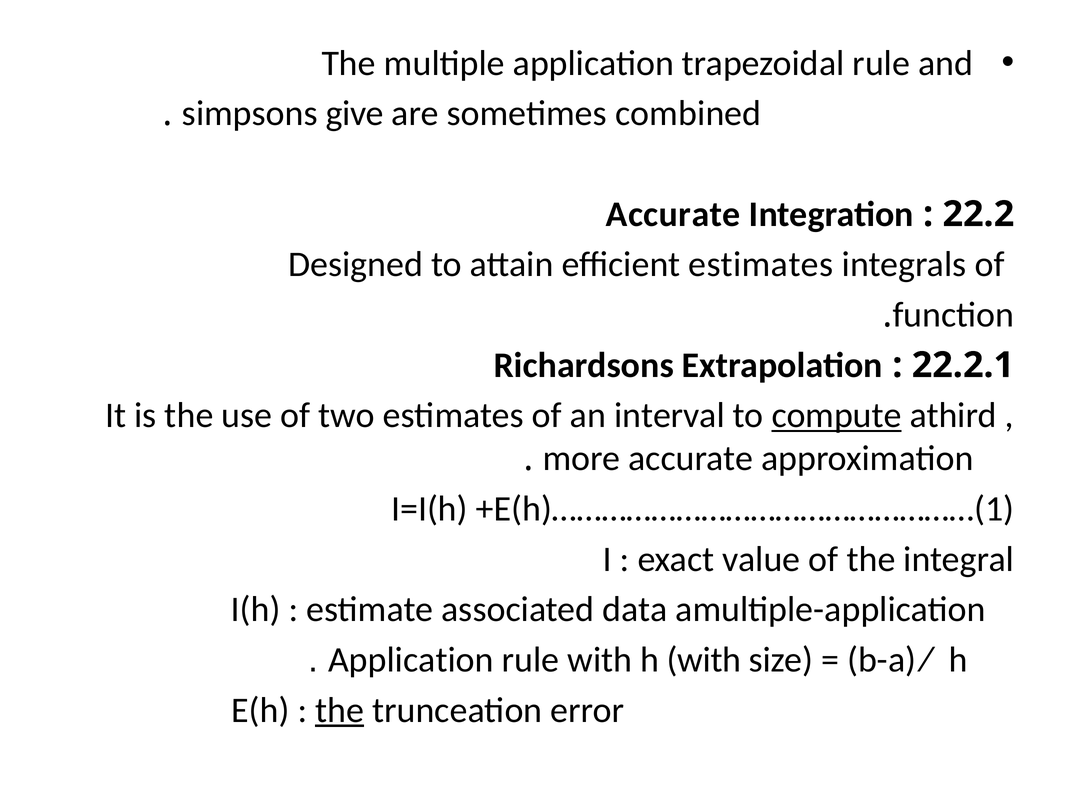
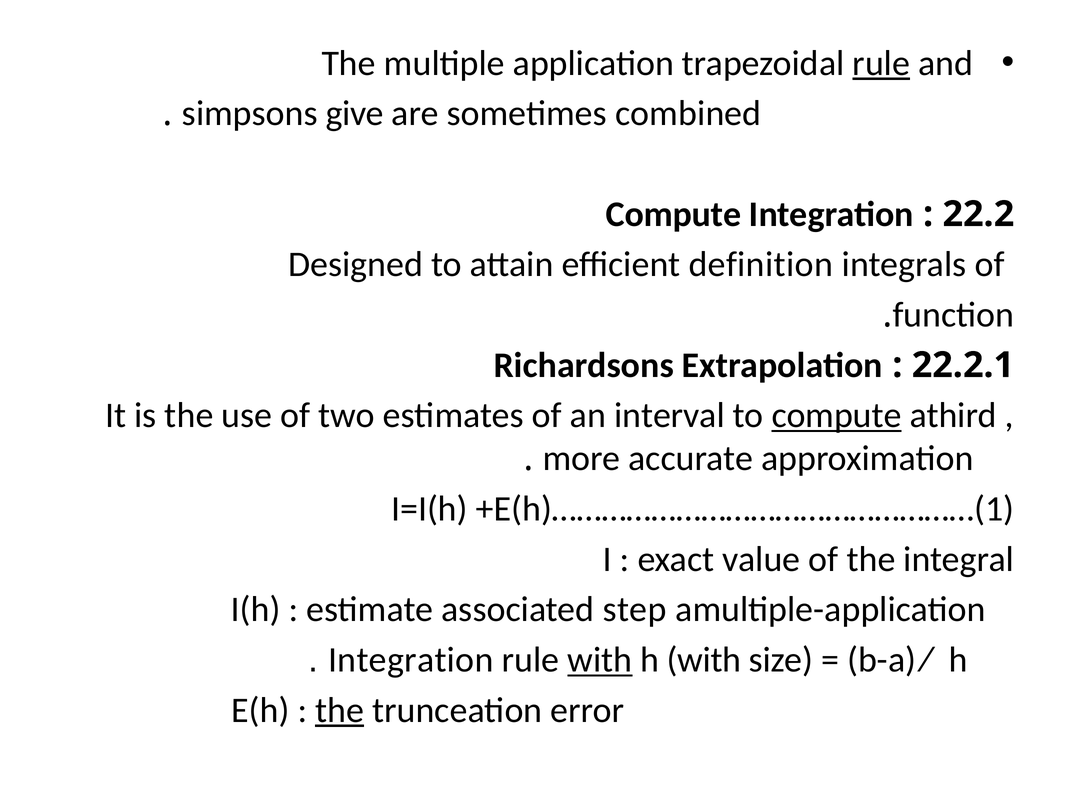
rule underline: none -> present (881, 63)
Accurate: Accurate -> Compute (674, 214)
efficient estimates: estimates -> definition (761, 265)
data: data -> step (635, 610)
Application: Application -> Integration (411, 660)
with underline: none -> present (600, 660)
